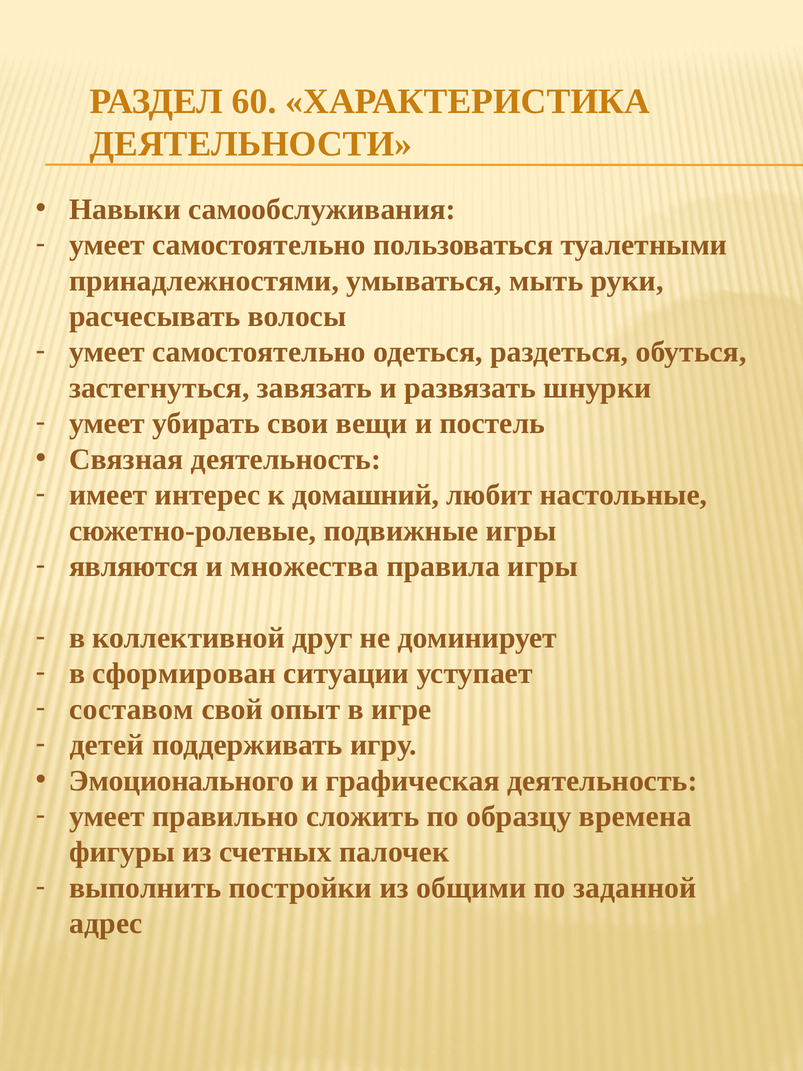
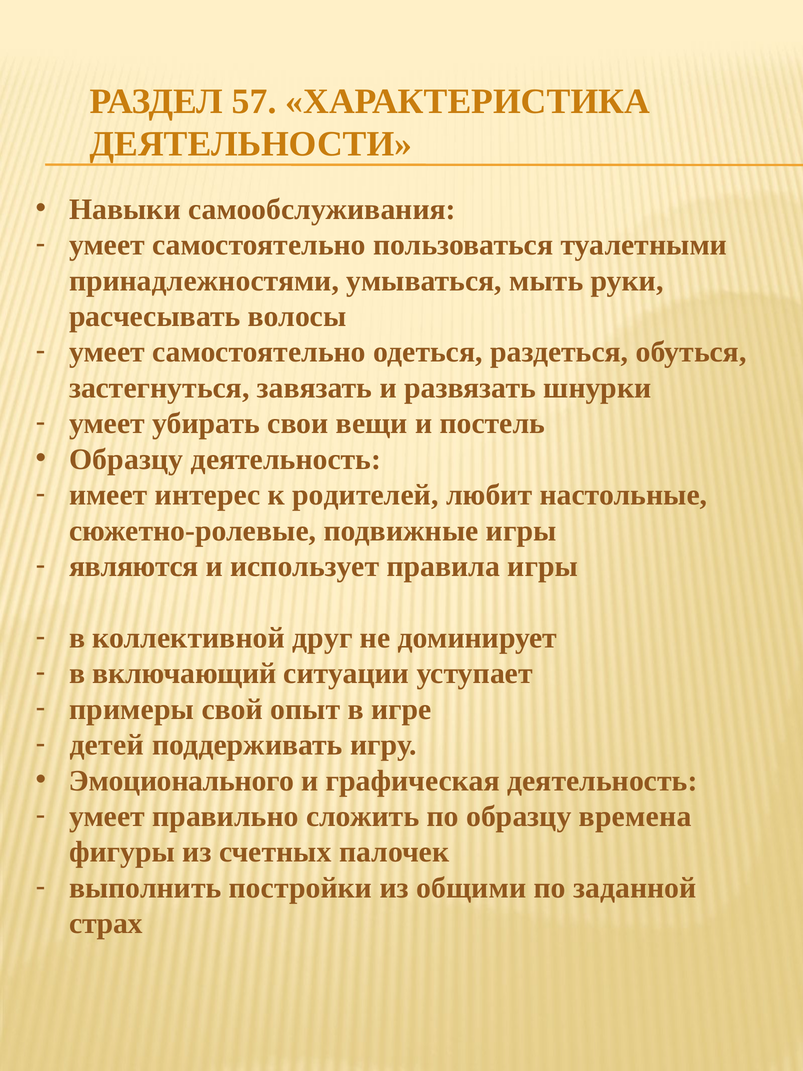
60: 60 -> 57 (254, 101)
Связная: Связная -> Образцу (126, 459)
домашний: домашний -> родителей (365, 495)
множества: множества -> использует (305, 566)
сформирован: сформирован -> включающий (184, 673)
составом: составом -> примеры (132, 709)
адрес: адрес -> страх (106, 923)
